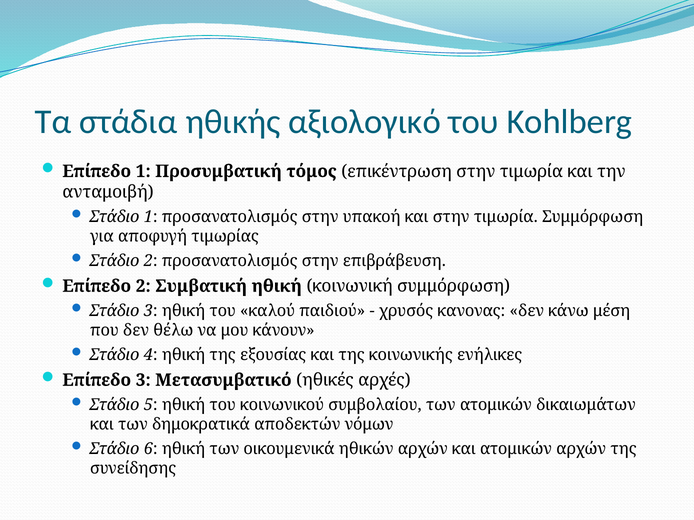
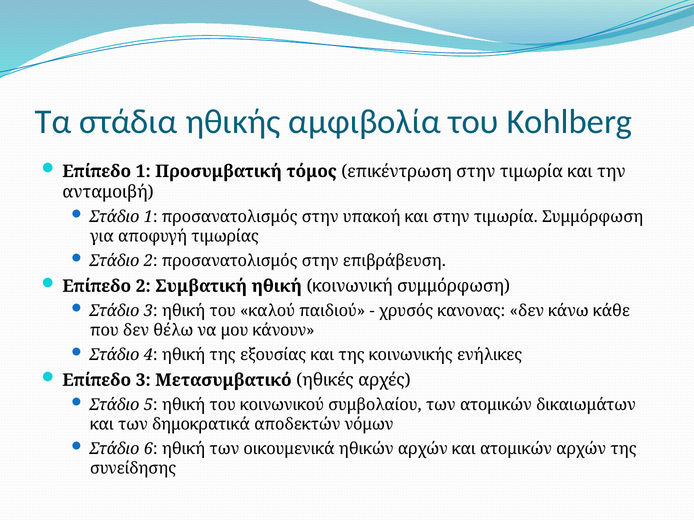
αξιολογικό: αξιολογικό -> αμφιβολία (365, 122)
μέση: μέση -> κάθε (612, 311)
